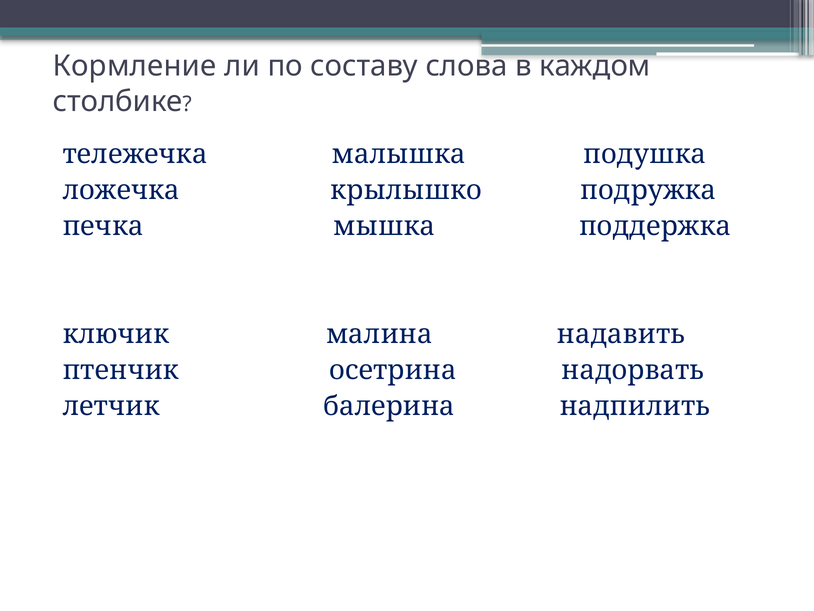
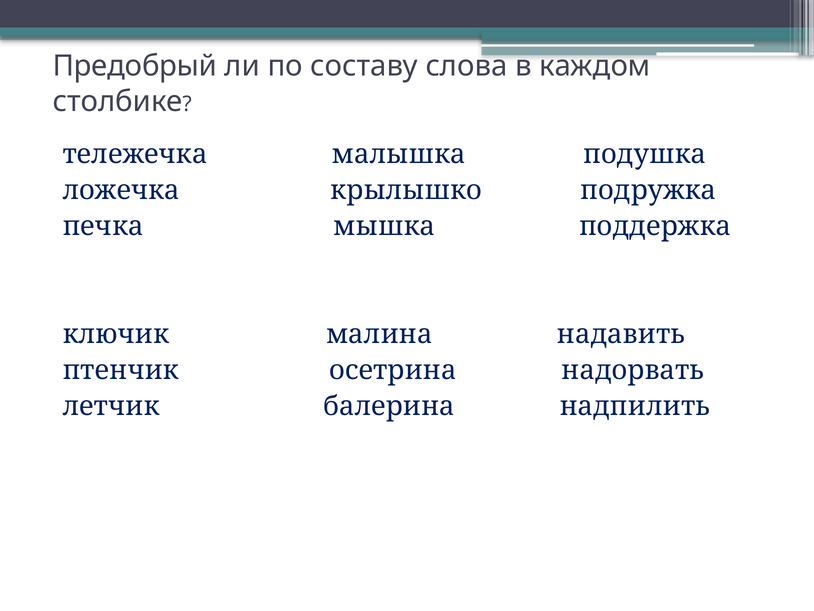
Кормление: Кормление -> Предобрый (135, 66)
